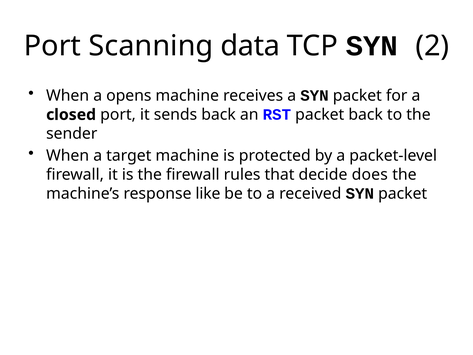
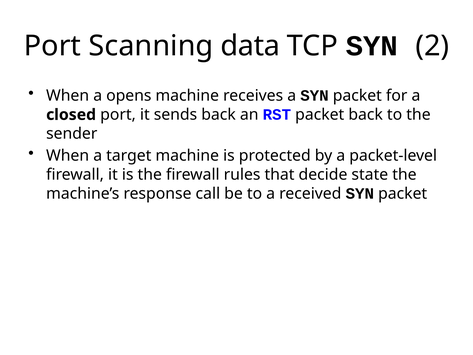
does: does -> state (370, 175)
like: like -> call (208, 193)
